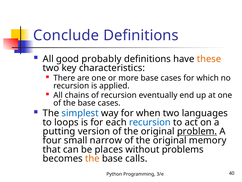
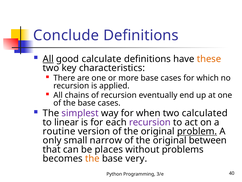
All underline: none -> present (48, 59)
probably: probably -> calculate (101, 59)
simplest colour: blue -> purple (80, 113)
languages: languages -> calculated (205, 113)
loops: loops -> linear (67, 122)
recursion colour: blue -> purple (150, 122)
putting: putting -> routine (59, 131)
four: four -> only (52, 140)
memory: memory -> between (208, 140)
calls: calls -> very (136, 158)
